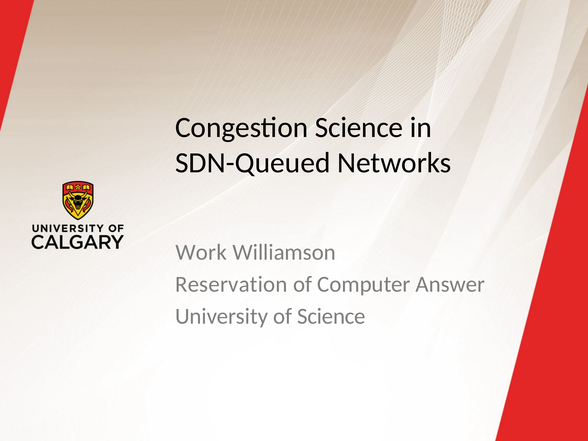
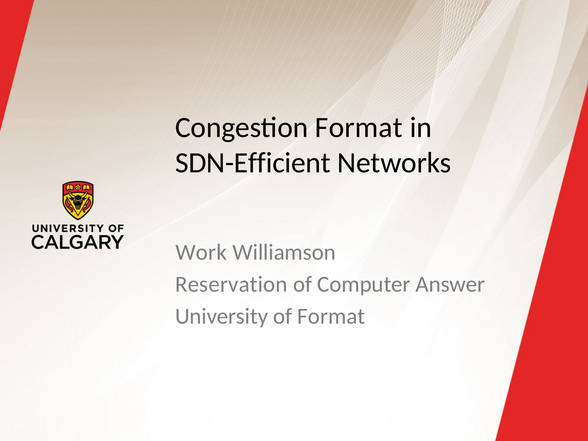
Congestion Science: Science -> Format (359, 127)
SDN-Queued: SDN-Queued -> SDN-Efficient (253, 163)
of Science: Science -> Format (331, 316)
